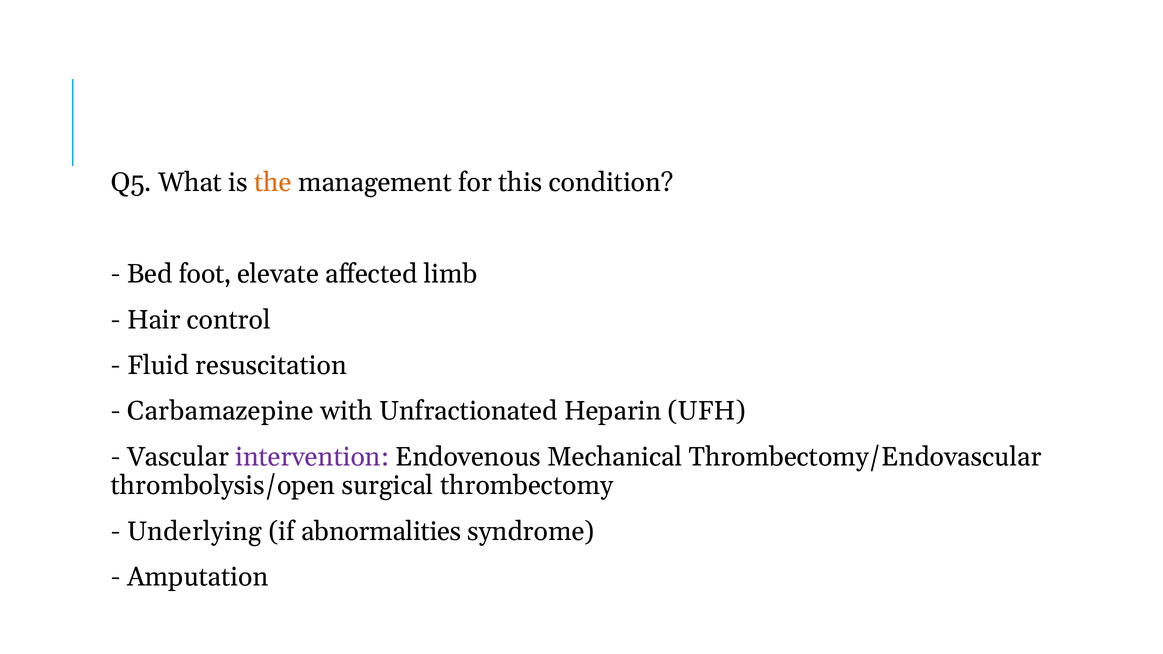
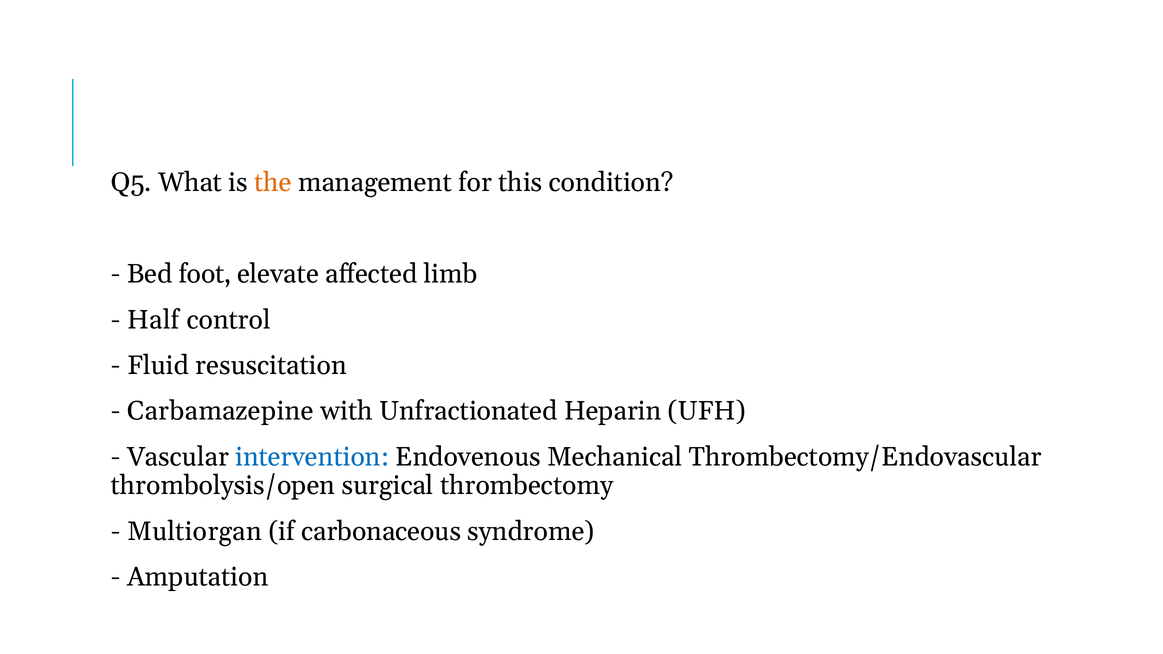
Hair: Hair -> Half (154, 320)
intervention colour: purple -> blue (312, 457)
Underlying: Underlying -> Multiorgan (194, 531)
abnormalities: abnormalities -> carbonaceous (381, 531)
